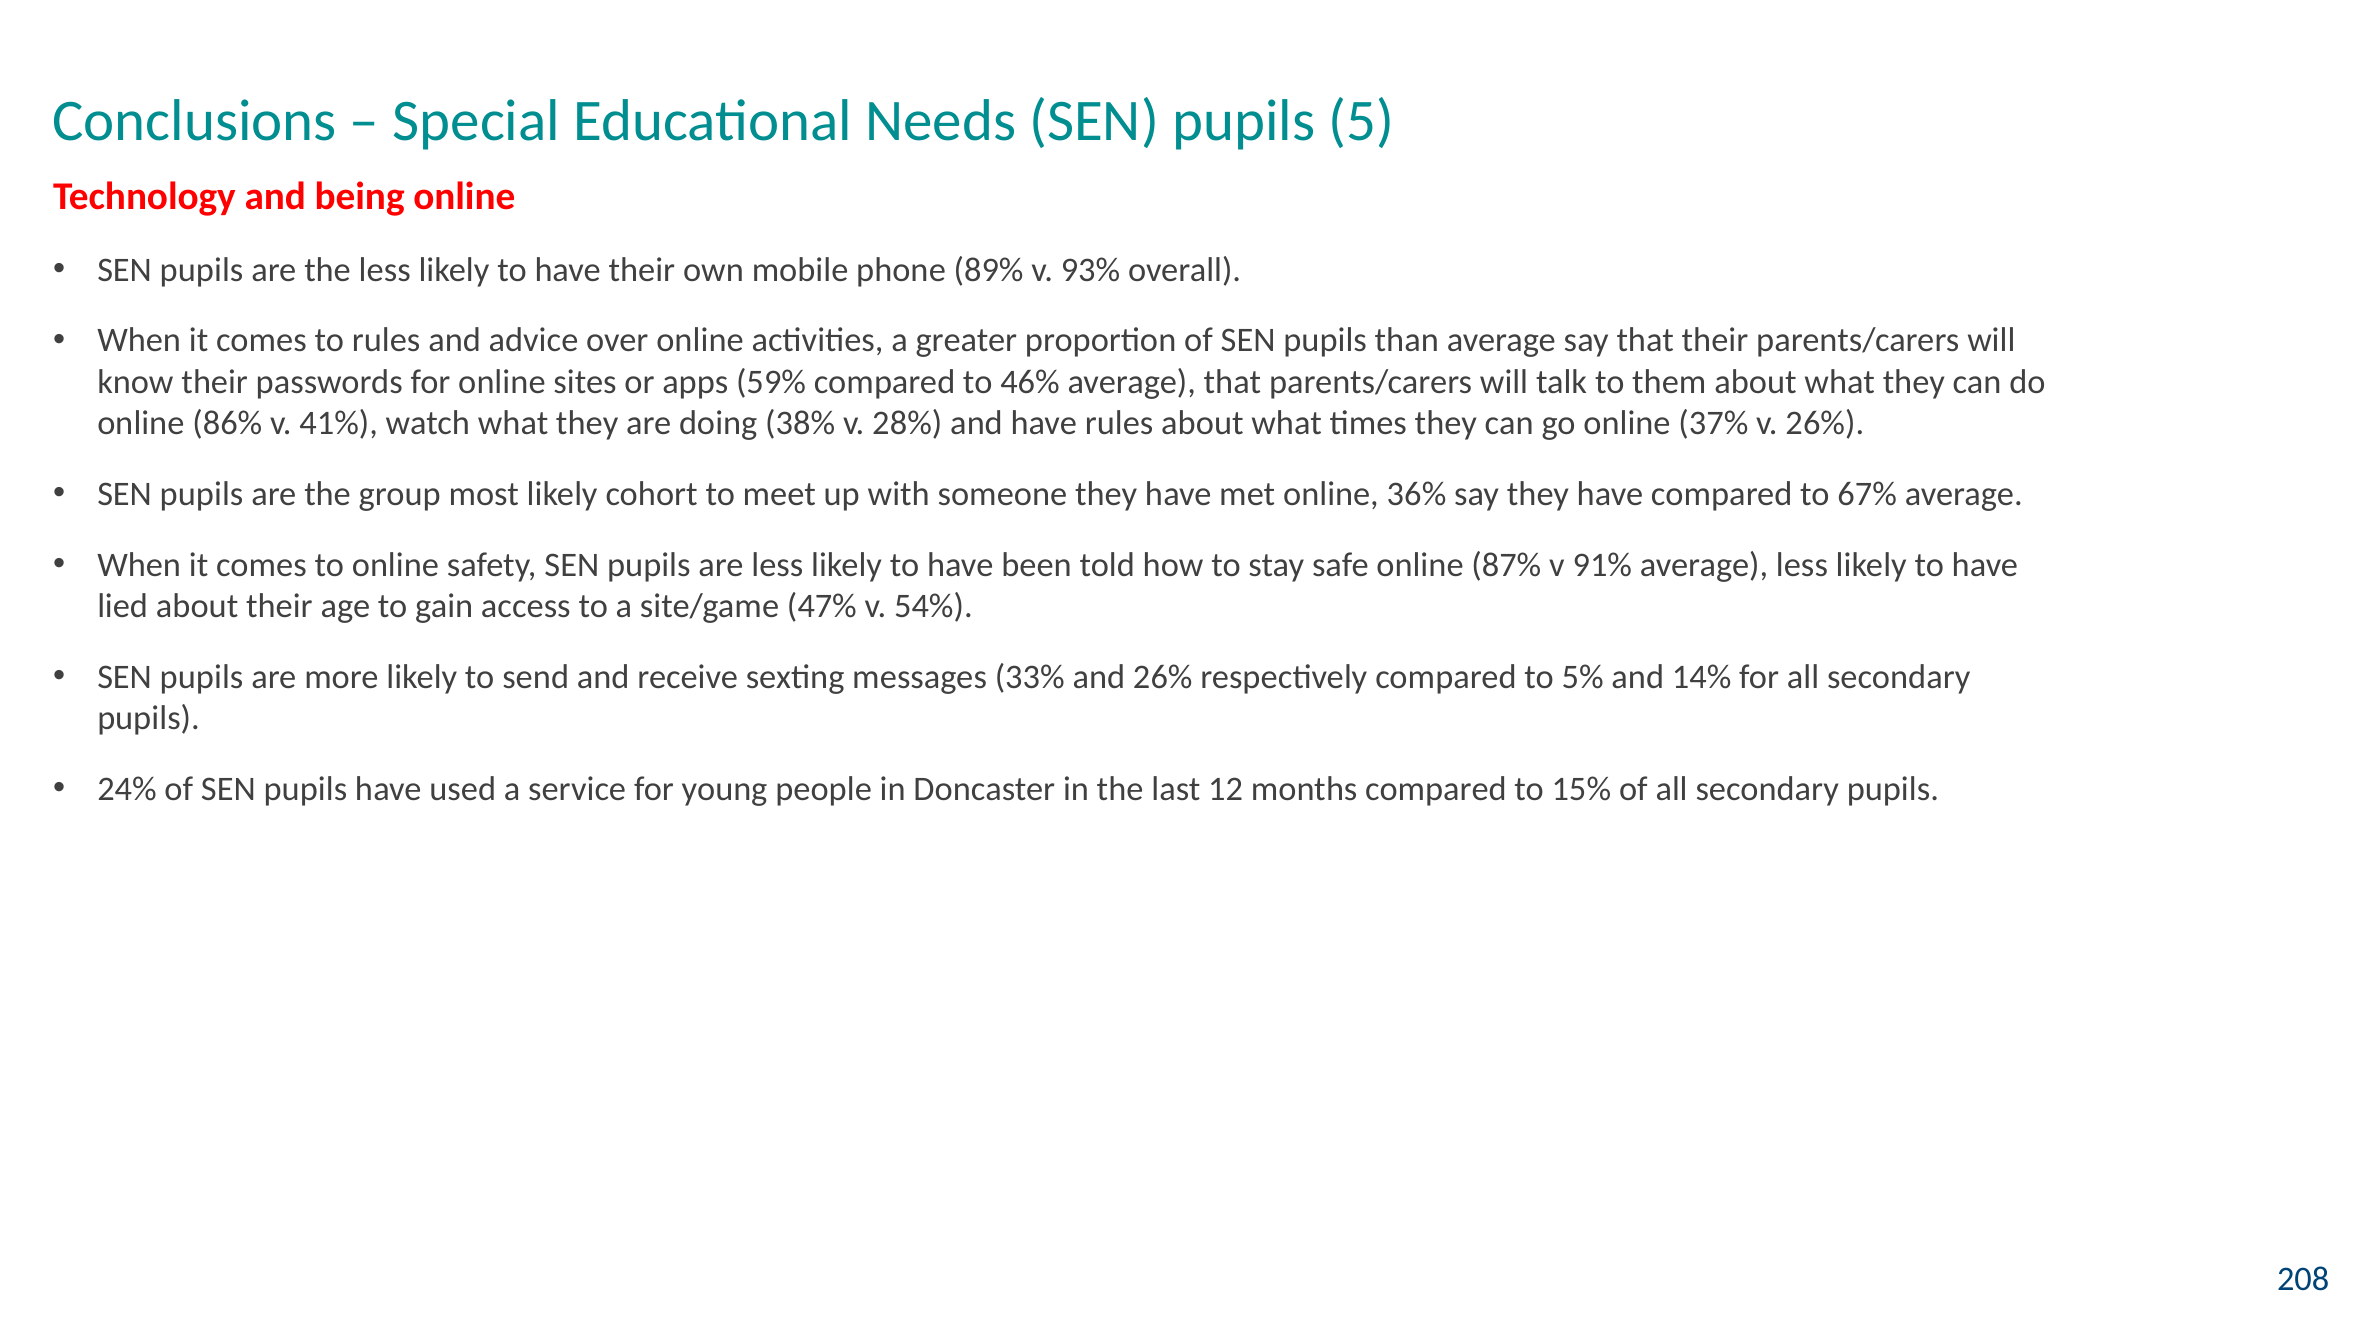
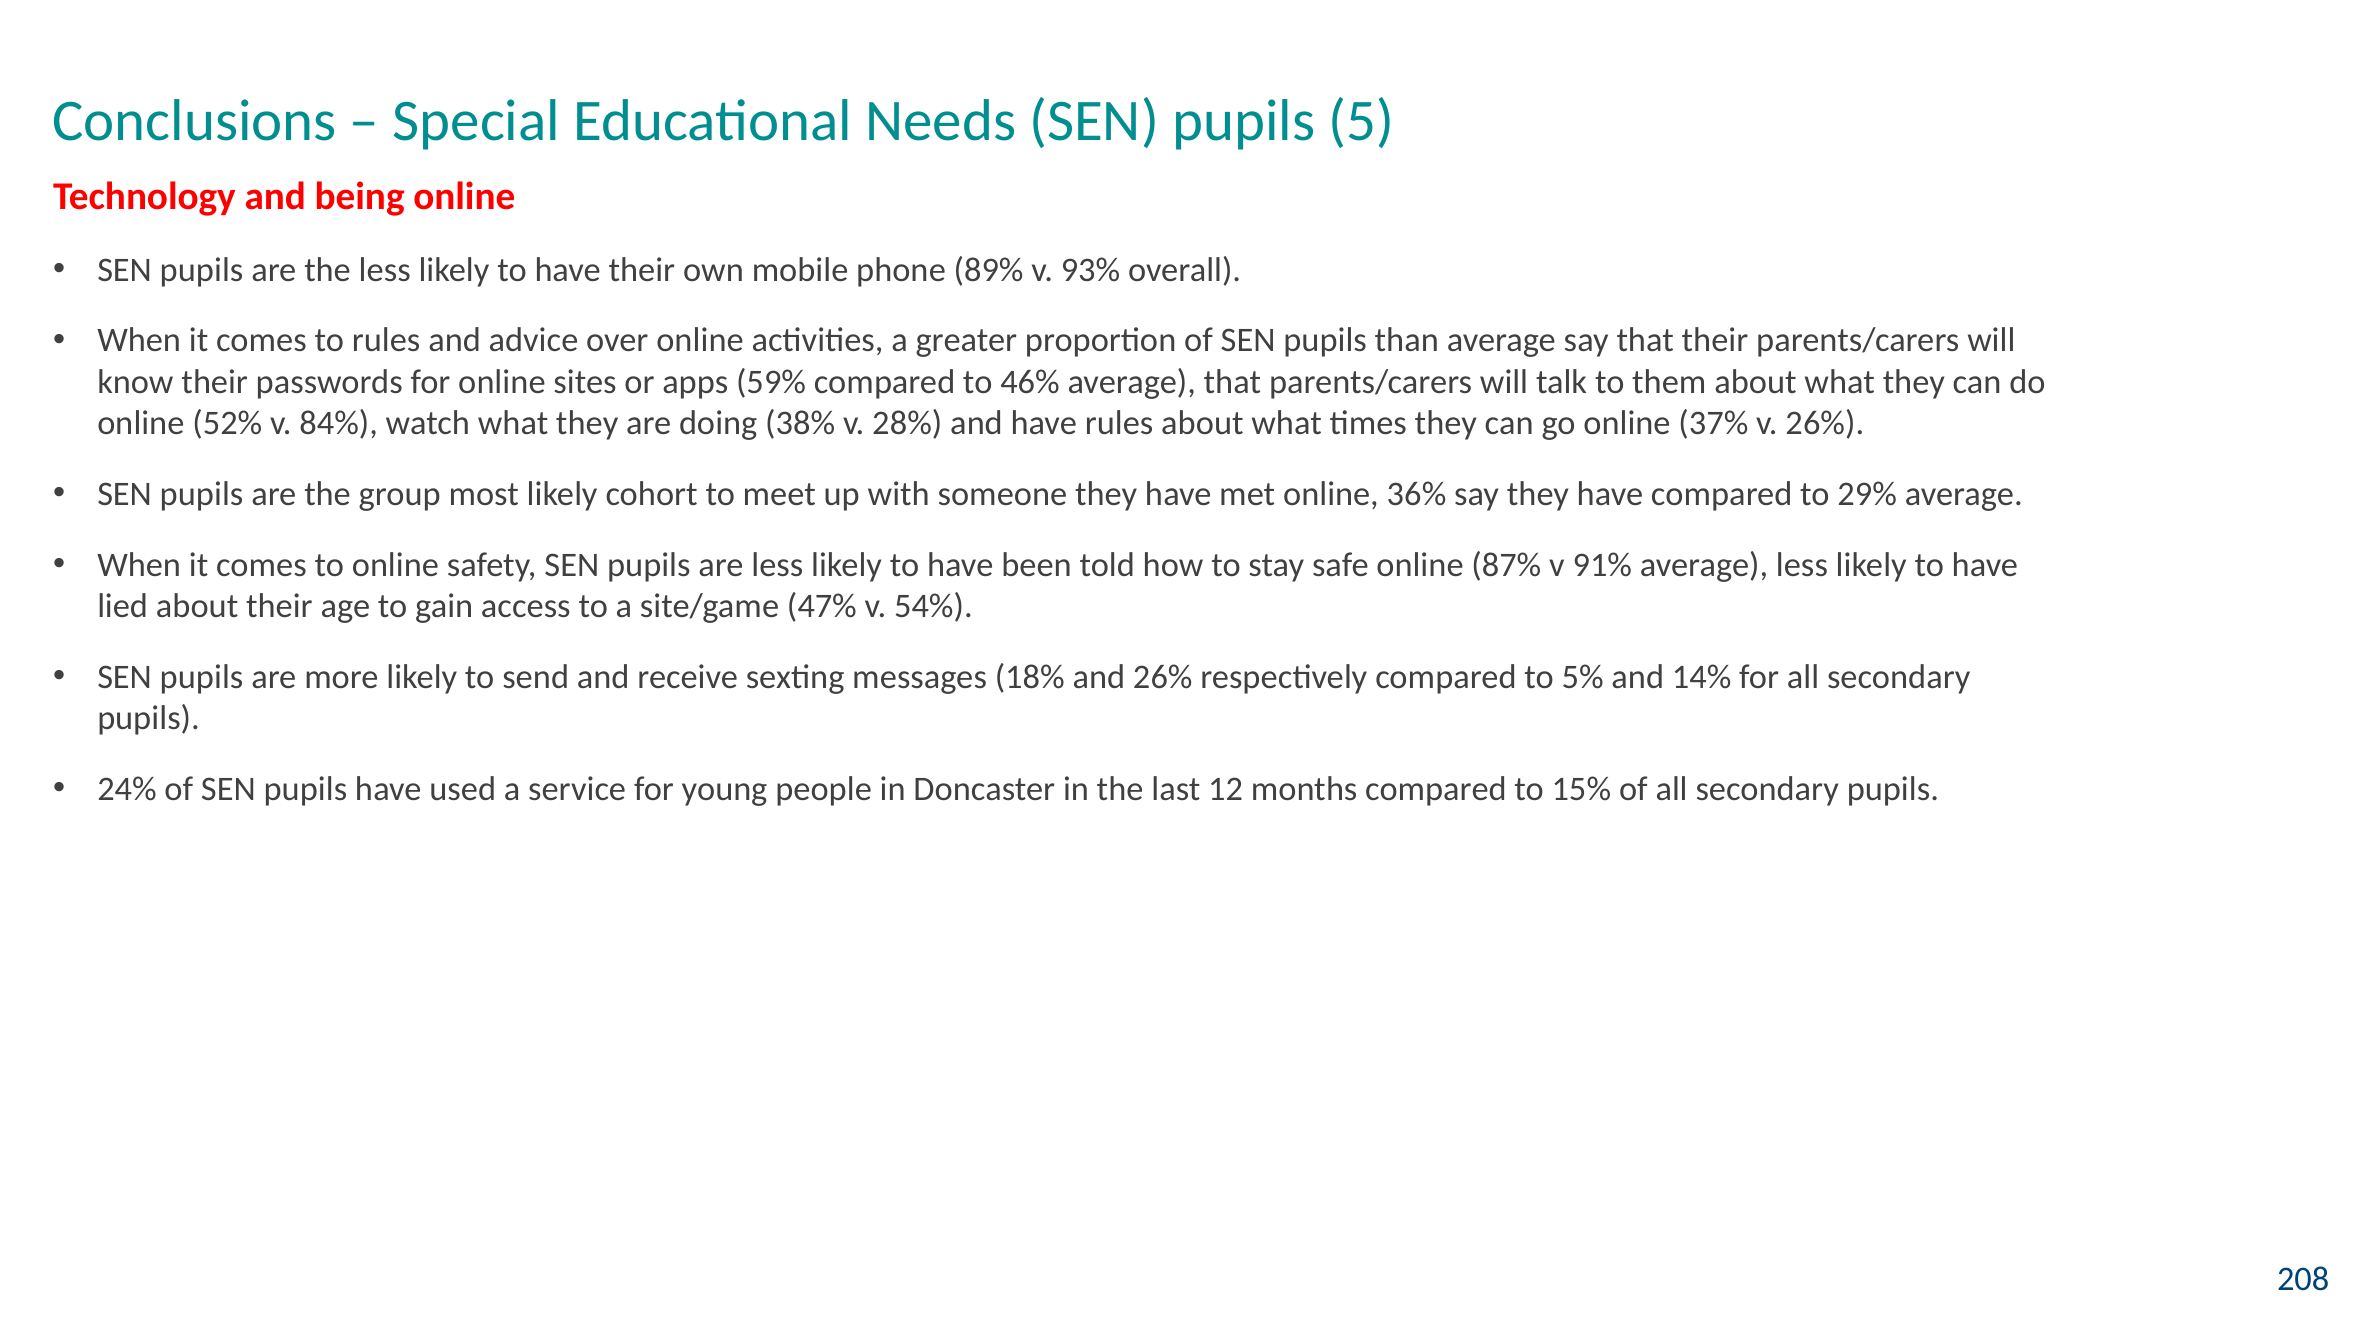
86%: 86% -> 52% (227, 423)
41%: 41% -> 84% (339, 423)
67%: 67% -> 29% (1867, 494)
33%: 33% -> 18% (1030, 677)
